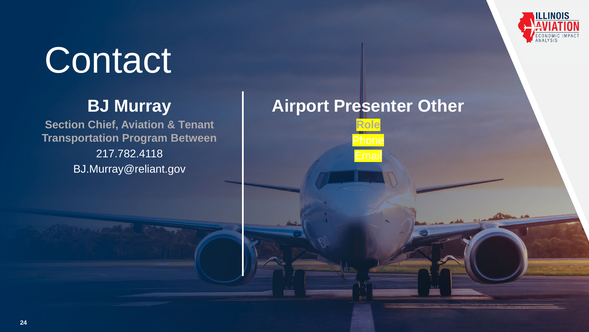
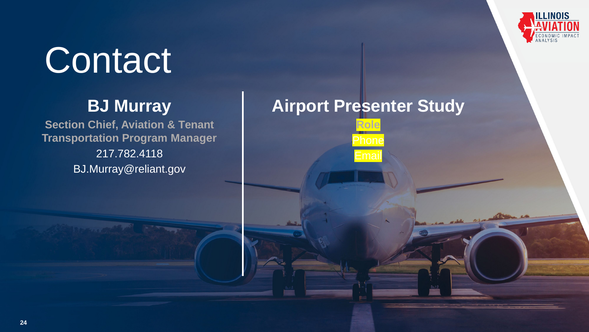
Other: Other -> Study (441, 106)
Between: Between -> Manager (194, 138)
